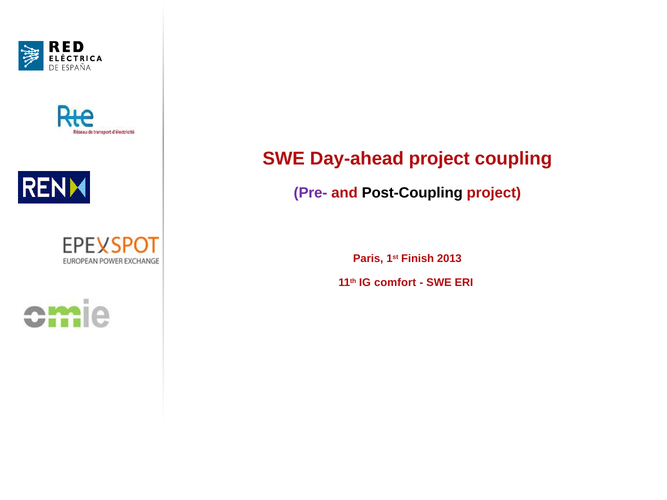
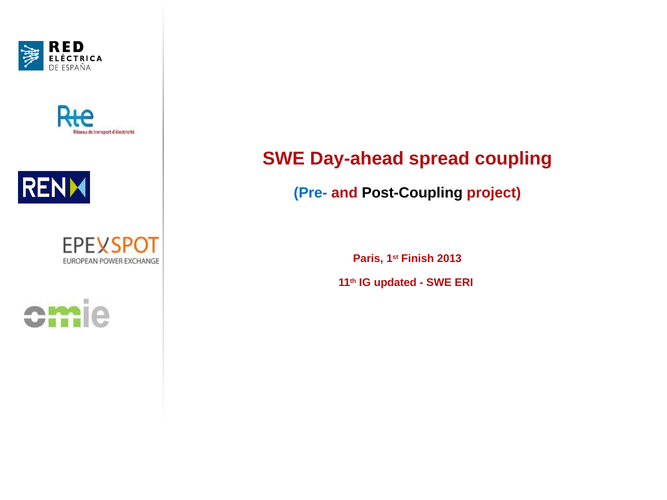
Day-ahead project: project -> spread (439, 159)
Pre- colour: purple -> blue (311, 193)
comfort: comfort -> updated (395, 283)
